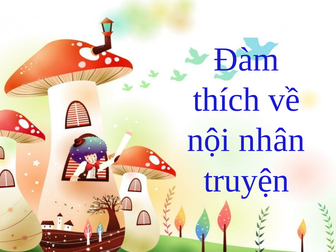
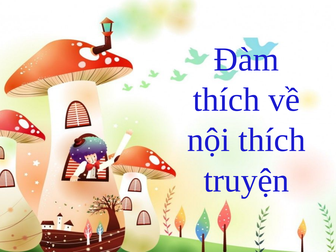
nội nhân: nhân -> thích (272, 140)
